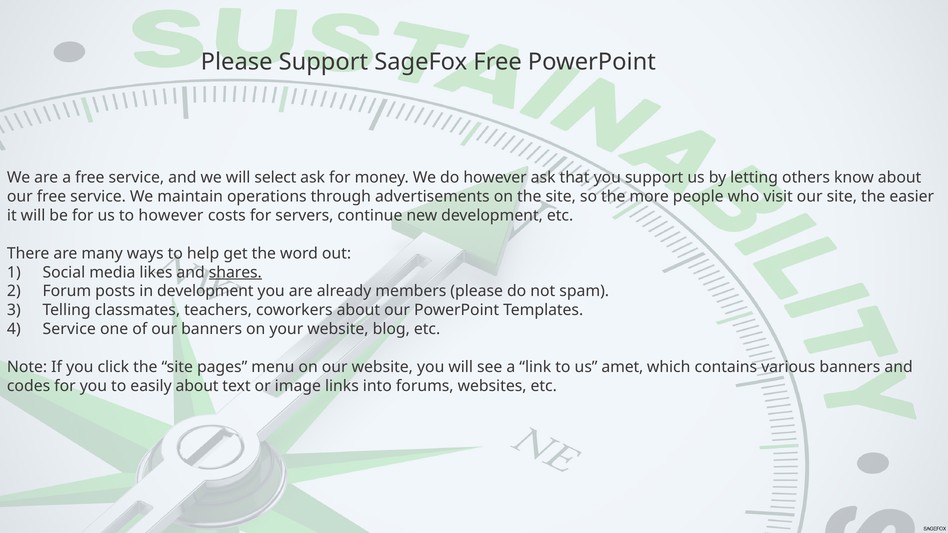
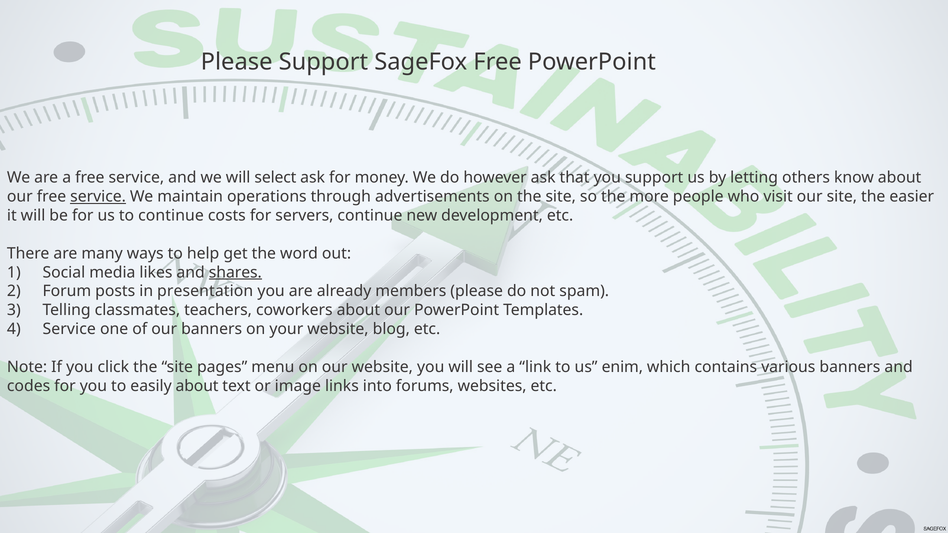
service underline: none -> present (98, 197)
to however: however -> continue (171, 216)
in development: development -> presentation (205, 291)
amet: amet -> enim (622, 367)
